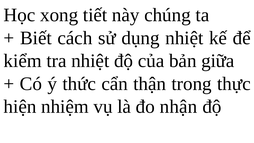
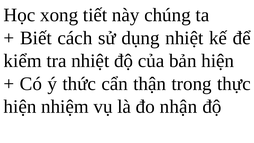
bản giữa: giữa -> hiện (218, 61)
